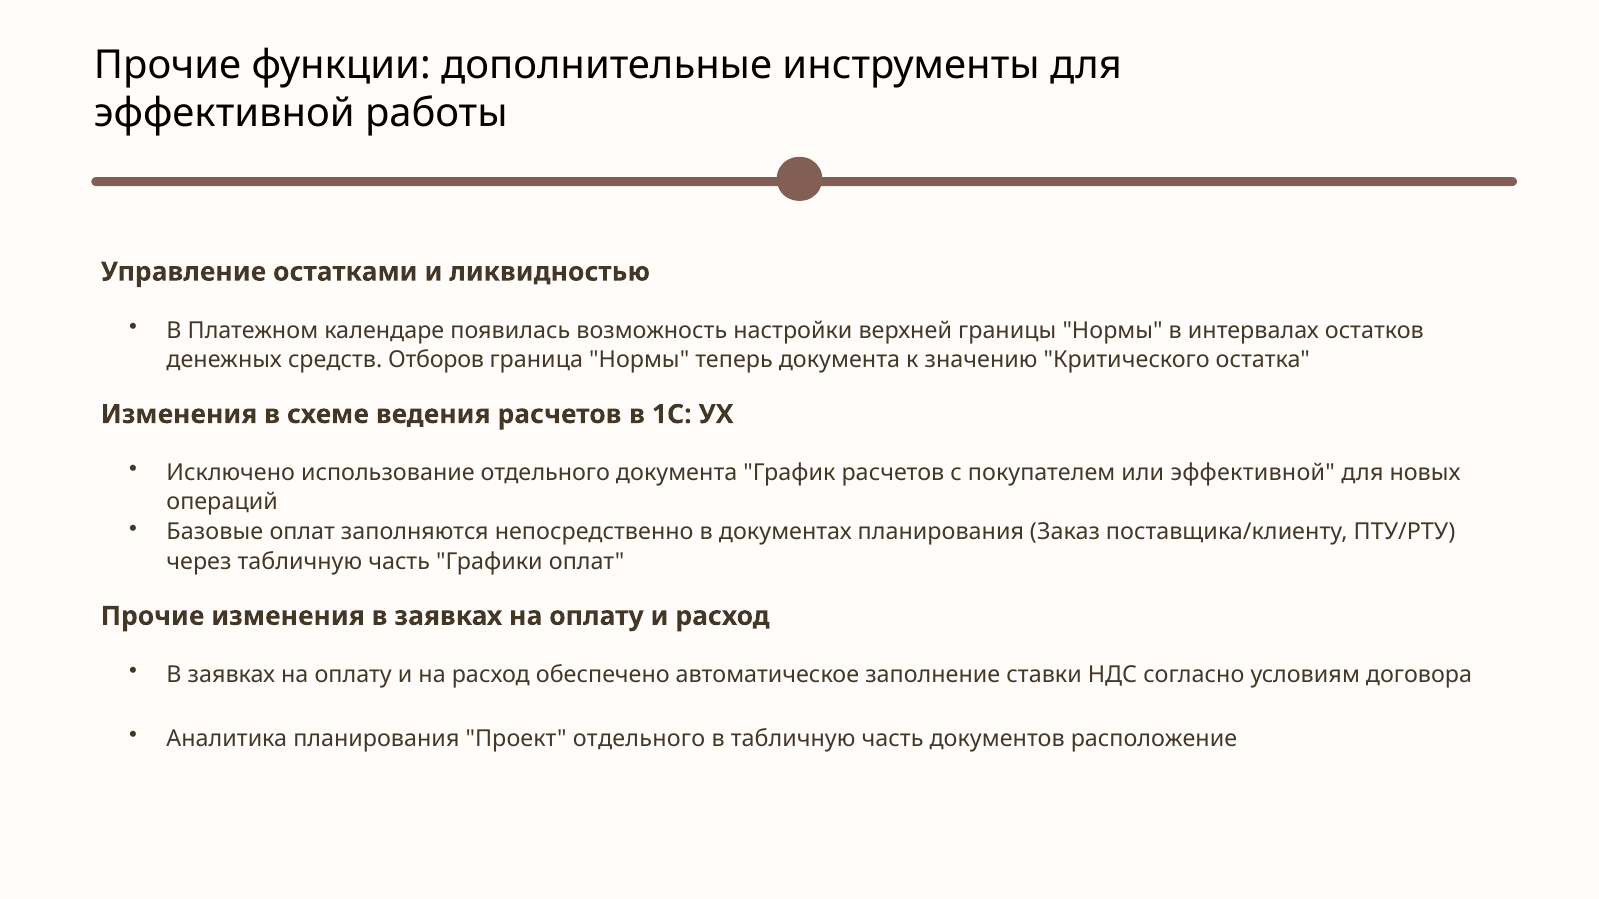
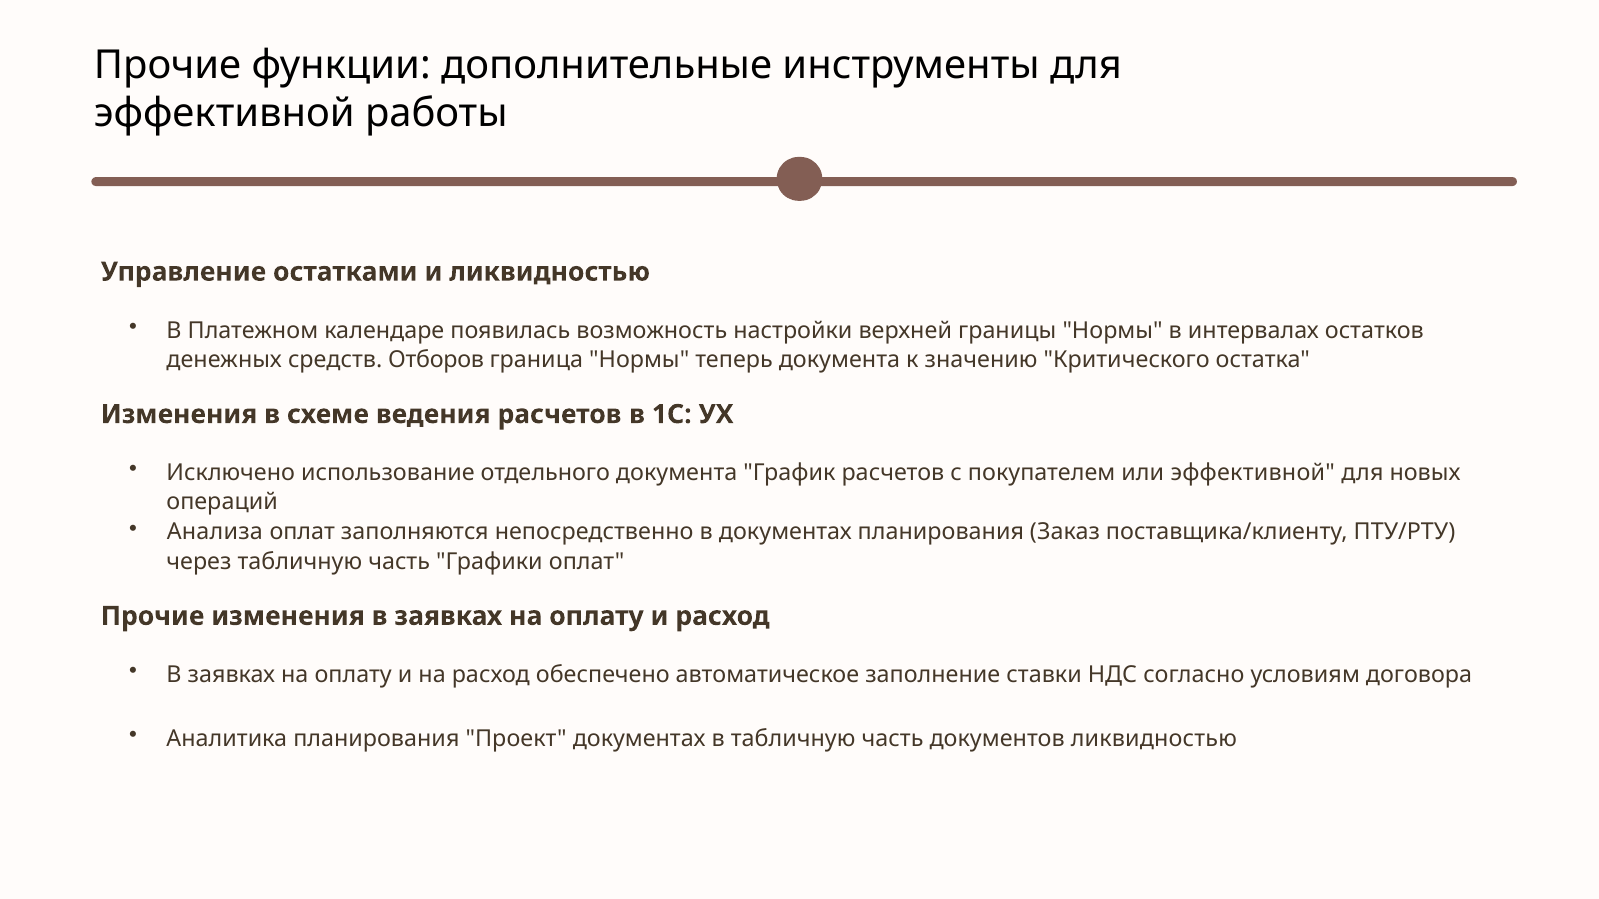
Базовые: Базовые -> Анализа (215, 533)
Проект отдельного: отдельного -> документах (639, 739)
документов расположение: расположение -> ликвидностью (1154, 739)
